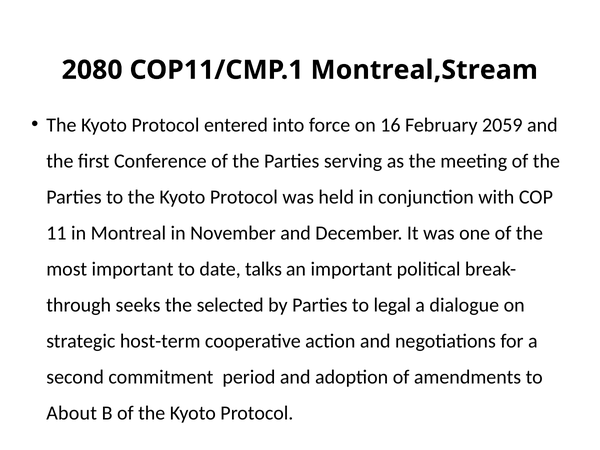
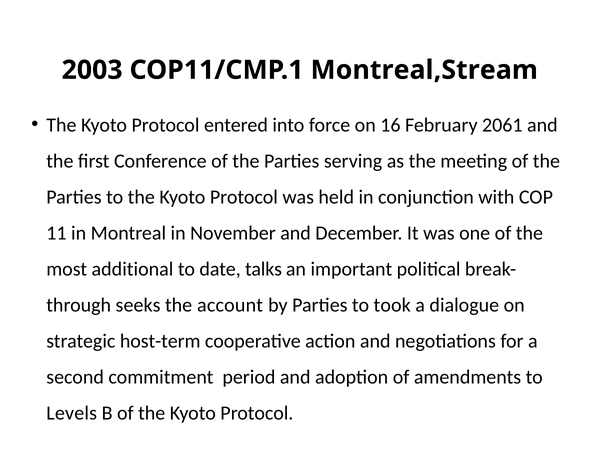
2080: 2080 -> 2003 (92, 70)
2059: 2059 -> 2061 (502, 125)
most important: important -> additional (133, 269)
selected: selected -> account (230, 305)
legal: legal -> took (392, 305)
About: About -> Levels (72, 413)
